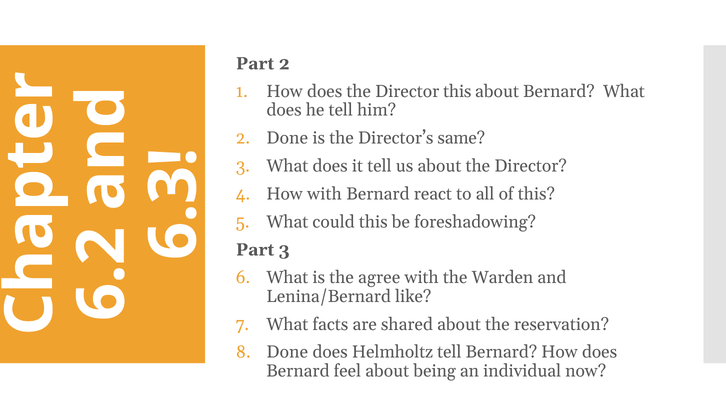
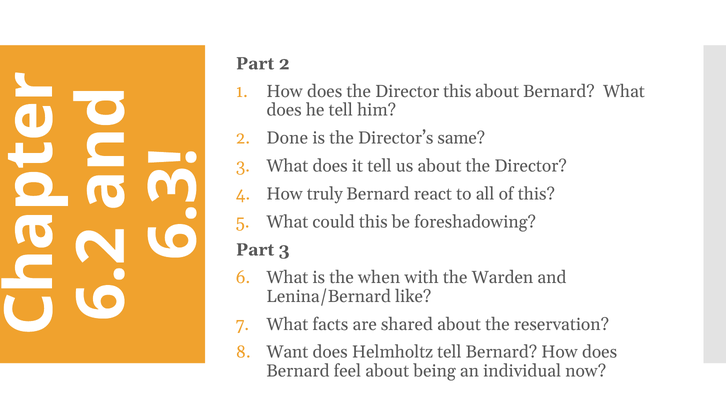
How with: with -> truly (325, 194)
agree: agree -> when (379, 277)
Done: Done -> Want (287, 352)
